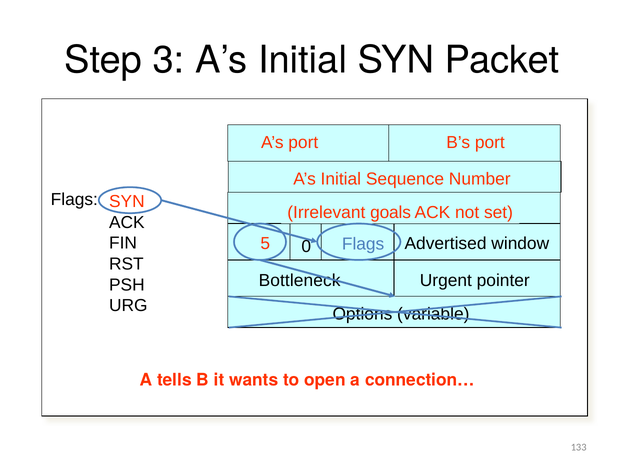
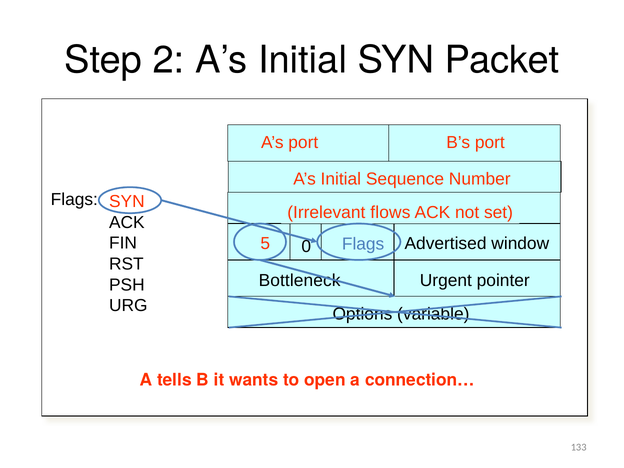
3: 3 -> 2 (169, 60)
goals: goals -> flows (390, 212)
